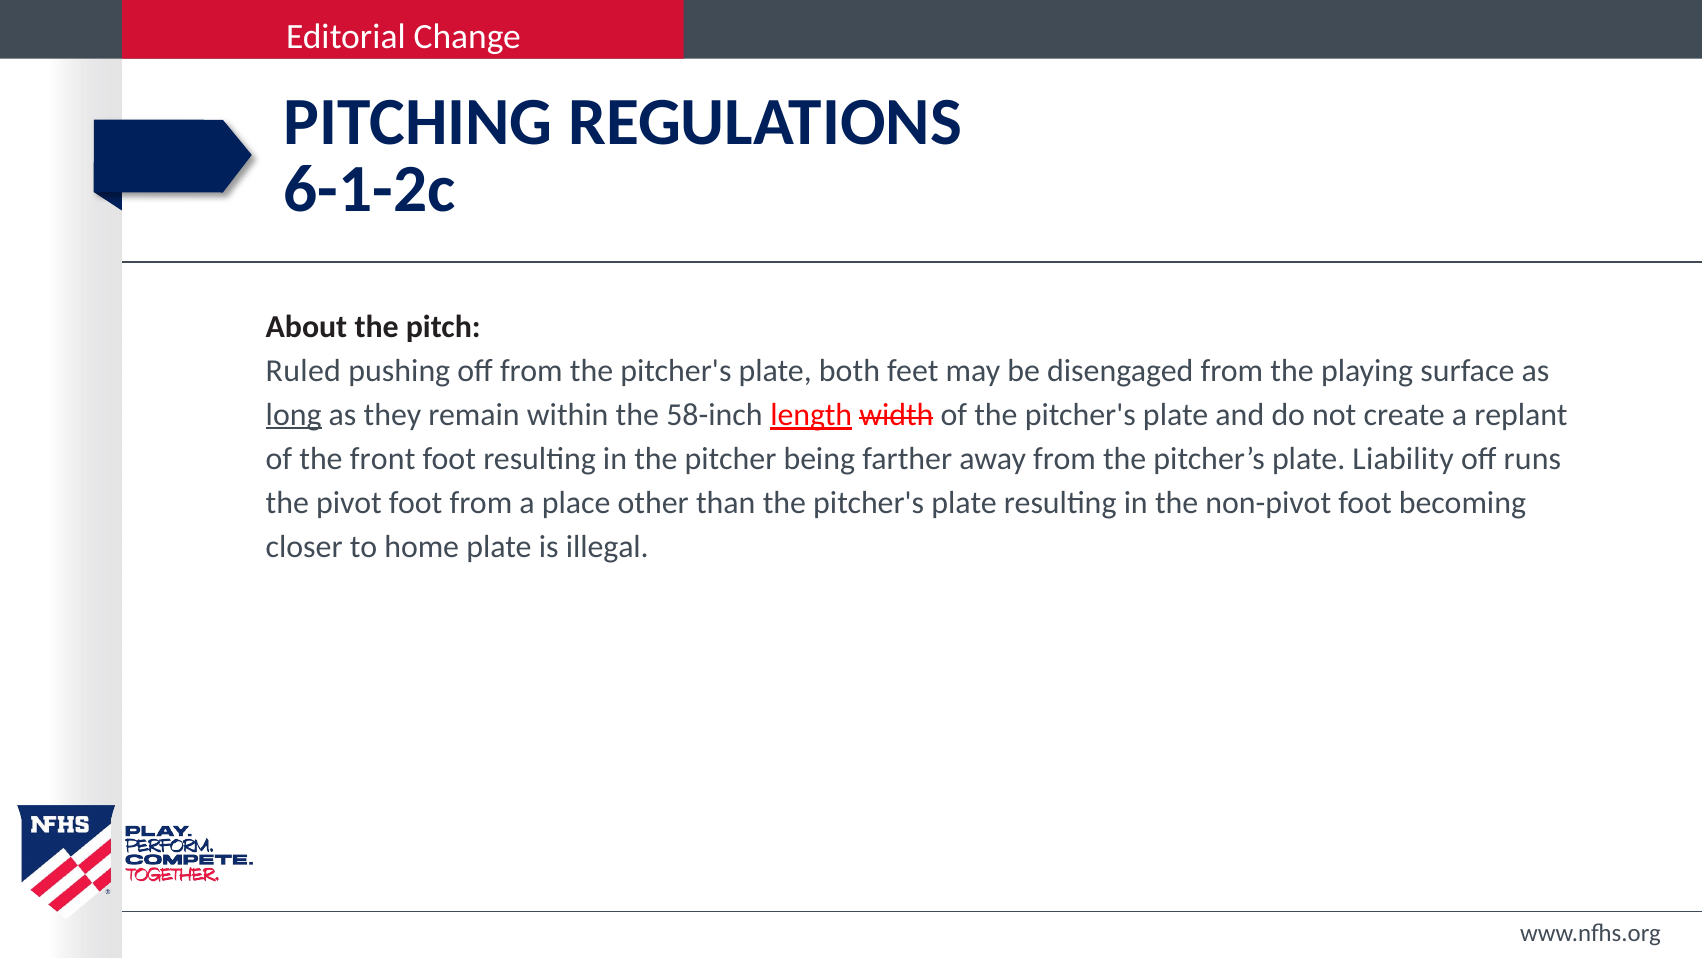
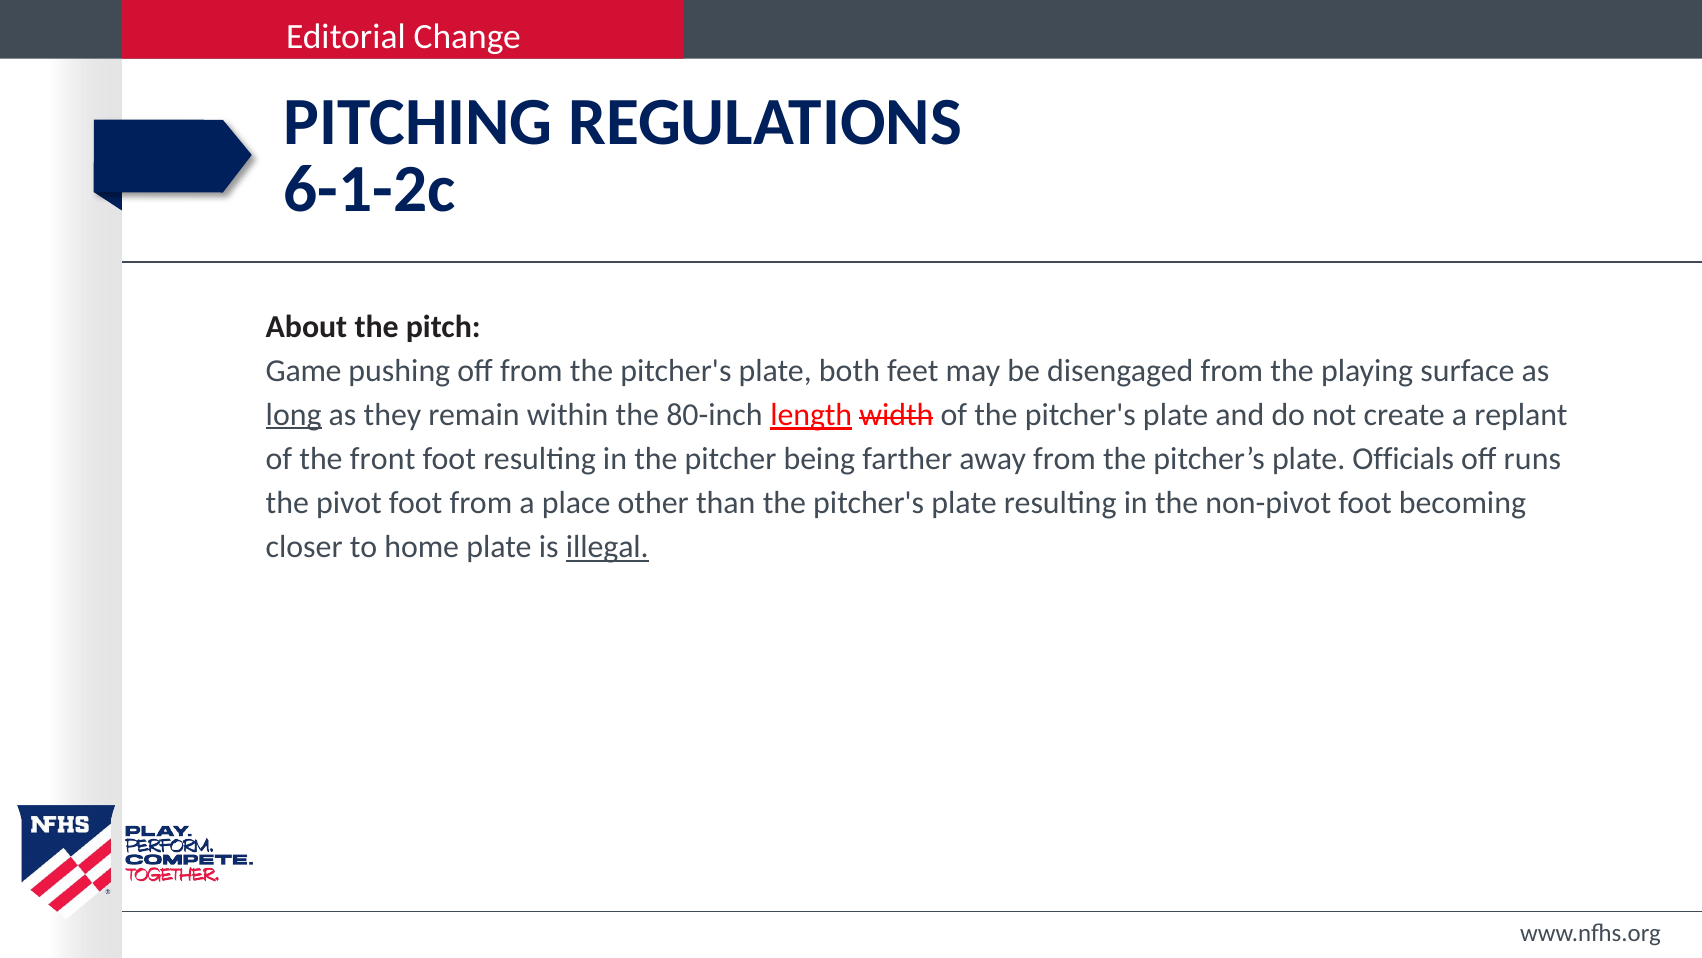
Ruled: Ruled -> Game (304, 370)
58-inch: 58-inch -> 80-inch (714, 414)
Liability: Liability -> Officials (1403, 458)
illegal underline: none -> present (607, 546)
